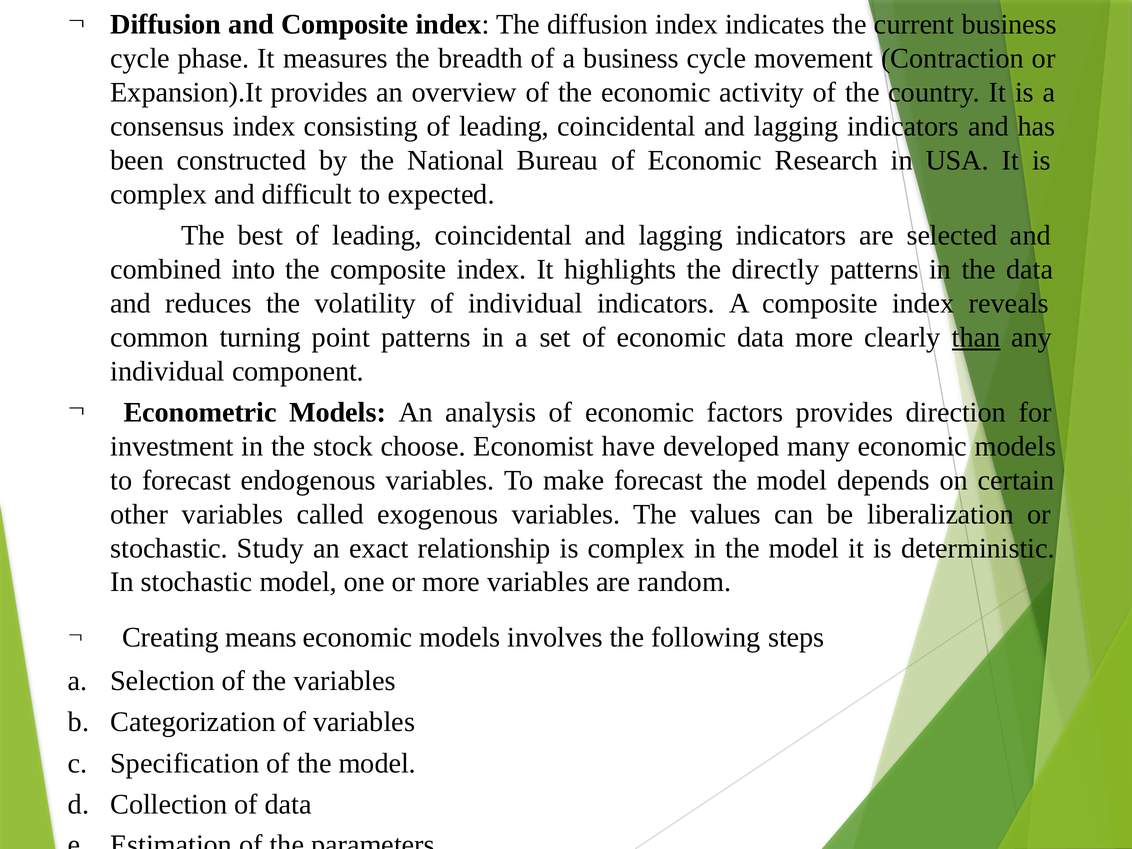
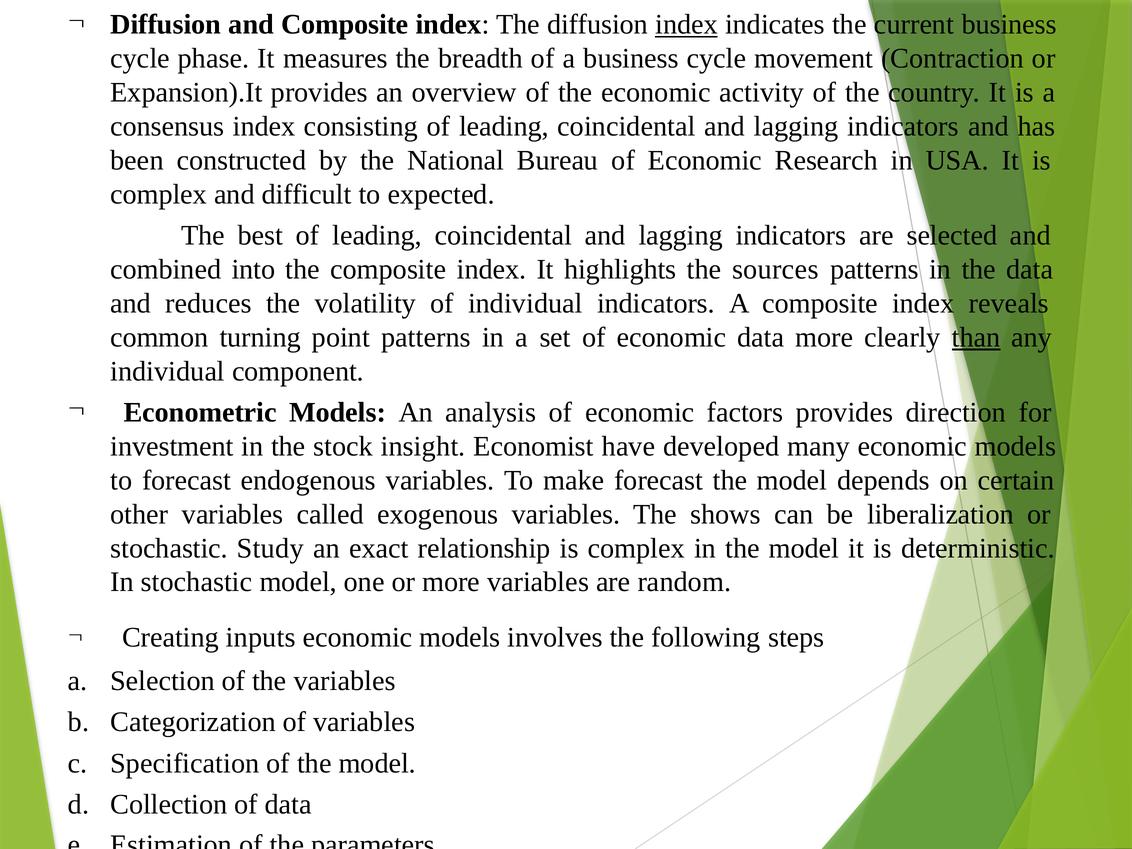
index underline: none -> present (687, 25)
directly: directly -> sources (775, 269)
choose: choose -> insight (423, 446)
values: values -> shows (725, 514)
means: means -> inputs (261, 637)
